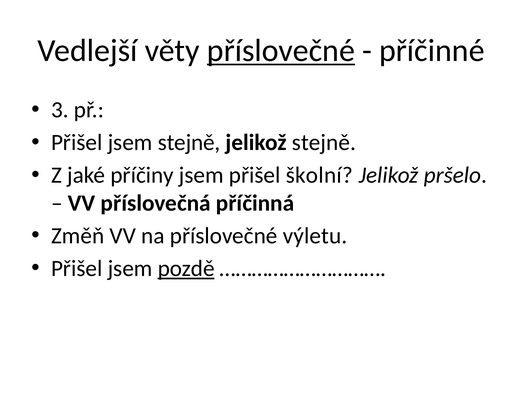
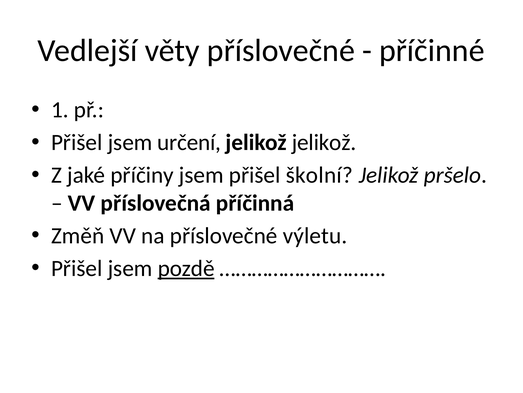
příslovečné underline: present -> none (281, 51)
3: 3 -> 1 (60, 110)
jsem stejně: stejně -> určení (189, 142)
jelikož stejně: stejně -> jelikož (324, 142)
